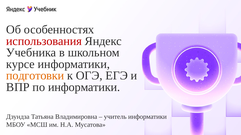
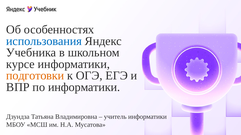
использования colour: red -> blue (44, 41)
